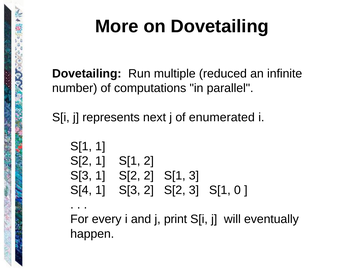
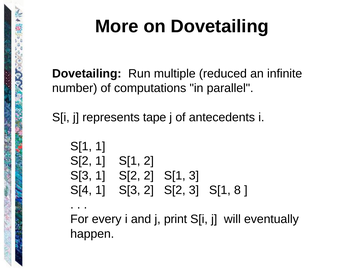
next: next -> tape (155, 117)
enumerated: enumerated -> antecedents (222, 117)
0: 0 -> 8 (237, 190)
